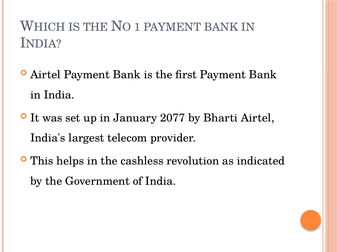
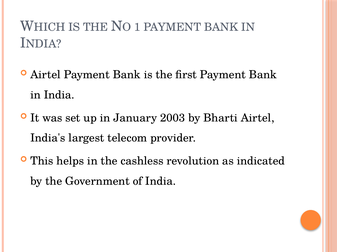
2077: 2077 -> 2003 (173, 118)
